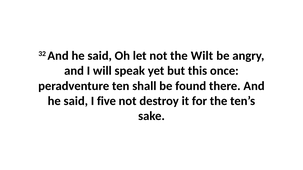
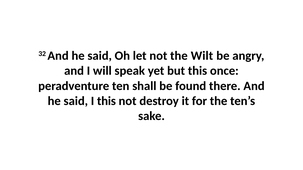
I five: five -> this (106, 101)
